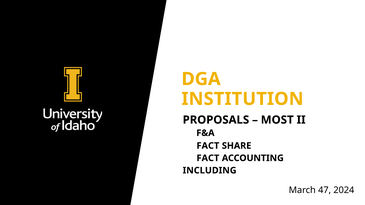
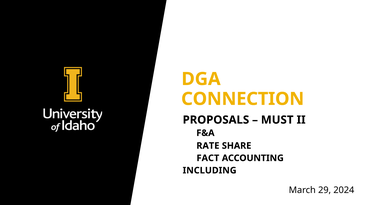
INSTITUTION: INSTITUTION -> CONNECTION (243, 99)
MOST: MOST -> MUST (277, 120)
FACT: FACT -> RATE (208, 146)
47: 47 -> 29 (325, 190)
